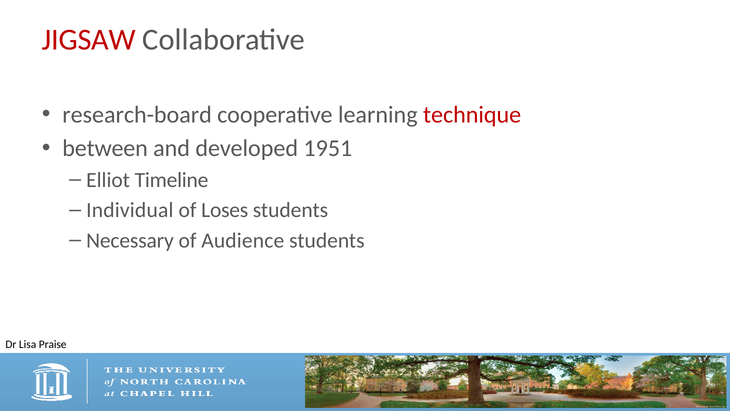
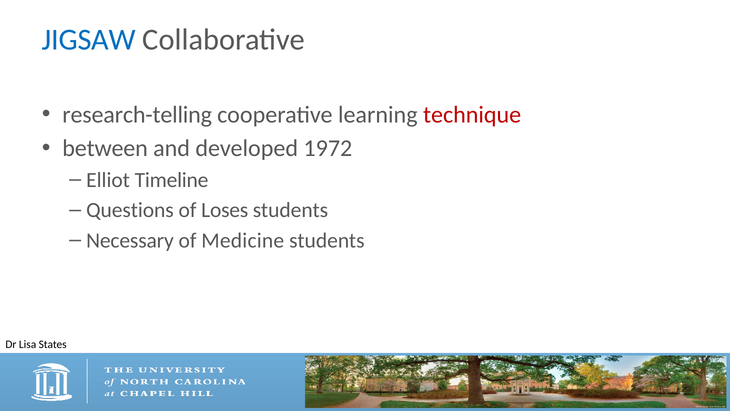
JIGSAW colour: red -> blue (89, 40)
research-board: research-board -> research-telling (137, 115)
1951: 1951 -> 1972 (328, 148)
Individual: Individual -> Questions (130, 210)
Audience: Audience -> Medicine (243, 240)
Praise: Praise -> States (53, 344)
